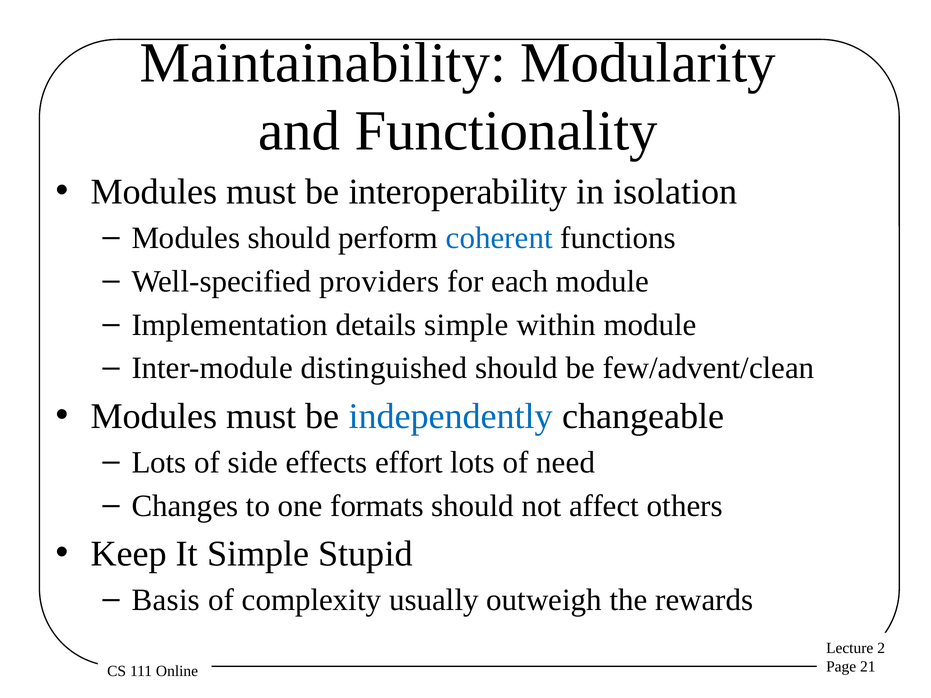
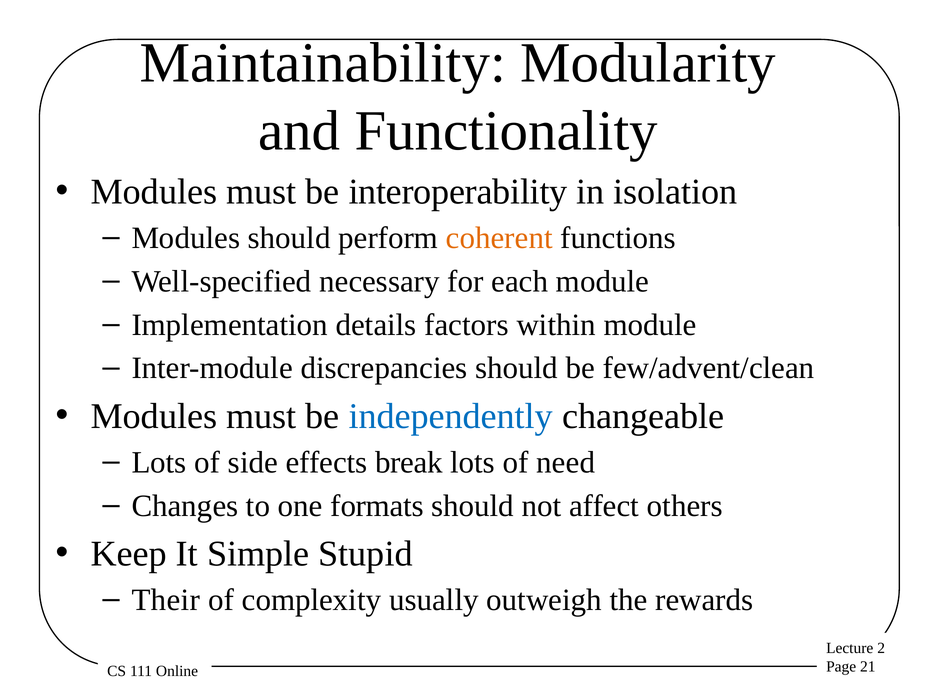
coherent colour: blue -> orange (499, 238)
providers: providers -> necessary (379, 281)
details simple: simple -> factors (467, 325)
distinguished: distinguished -> discrepancies (384, 368)
effort: effort -> break (409, 463)
Basis: Basis -> Their (166, 600)
